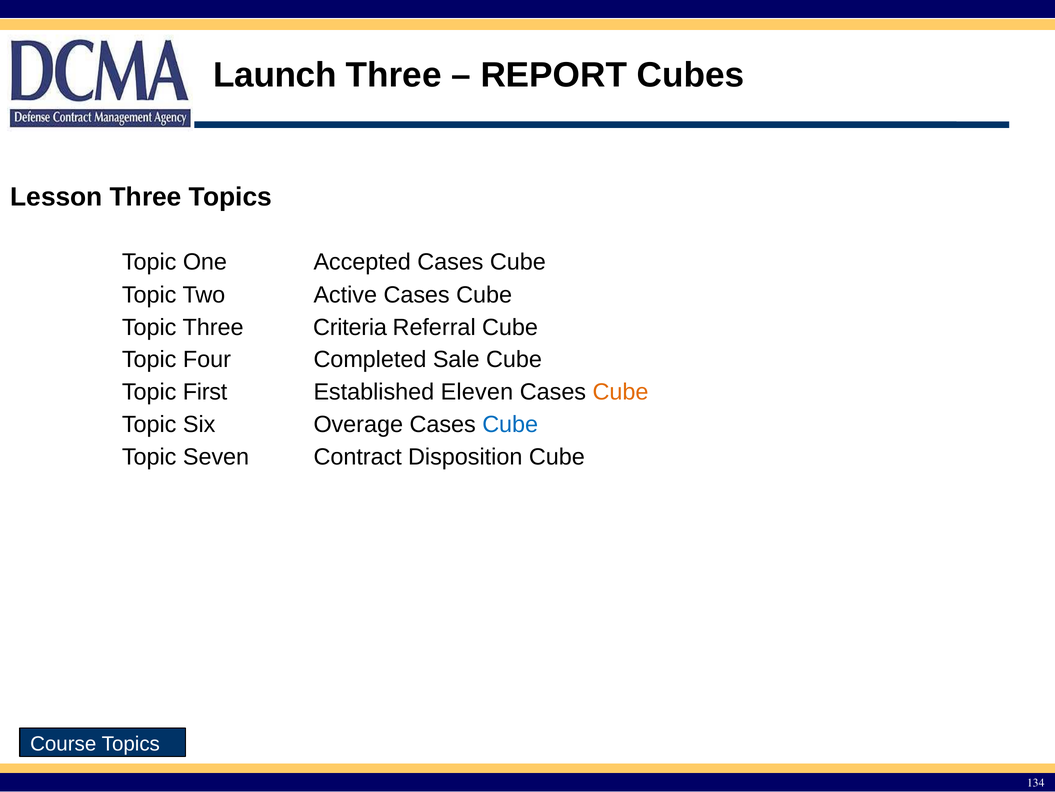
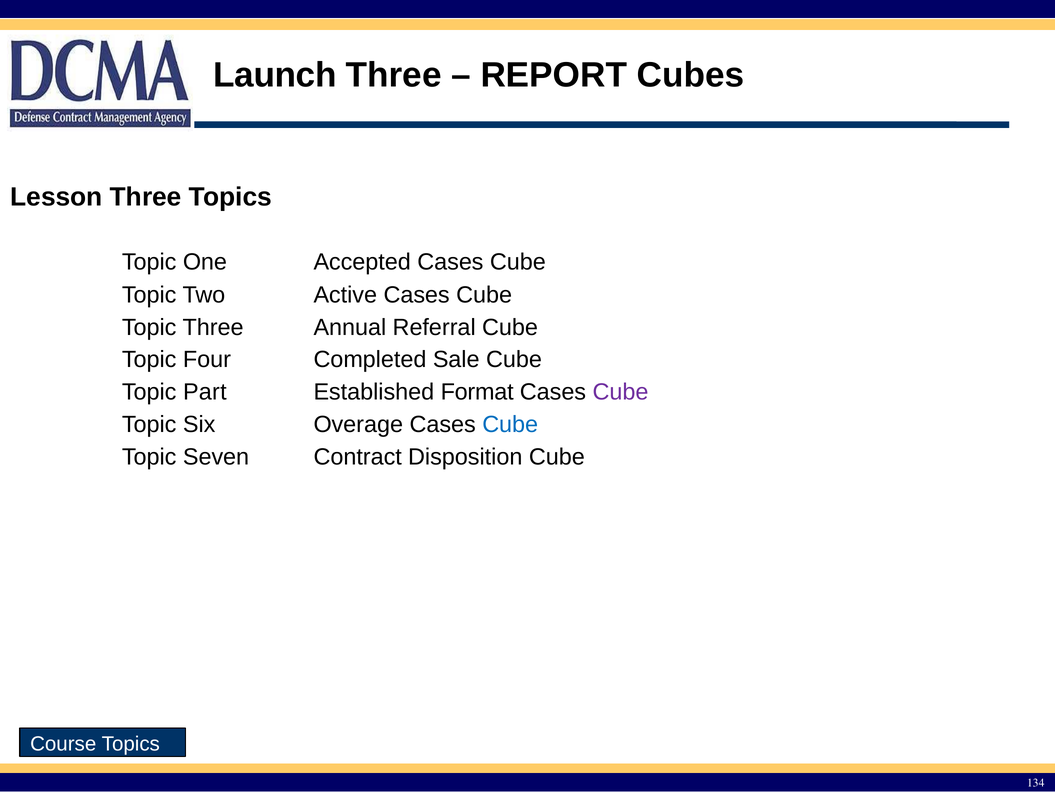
Criteria: Criteria -> Annual (350, 327)
First: First -> Part (205, 392)
Eleven: Eleven -> Format (477, 392)
Cube colour: orange -> purple (620, 392)
